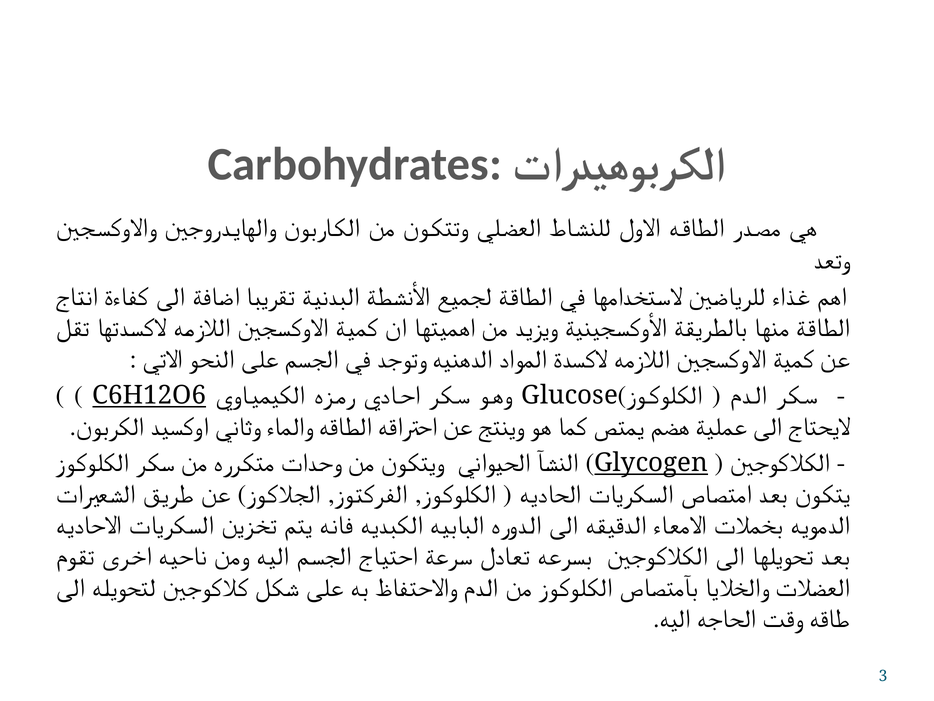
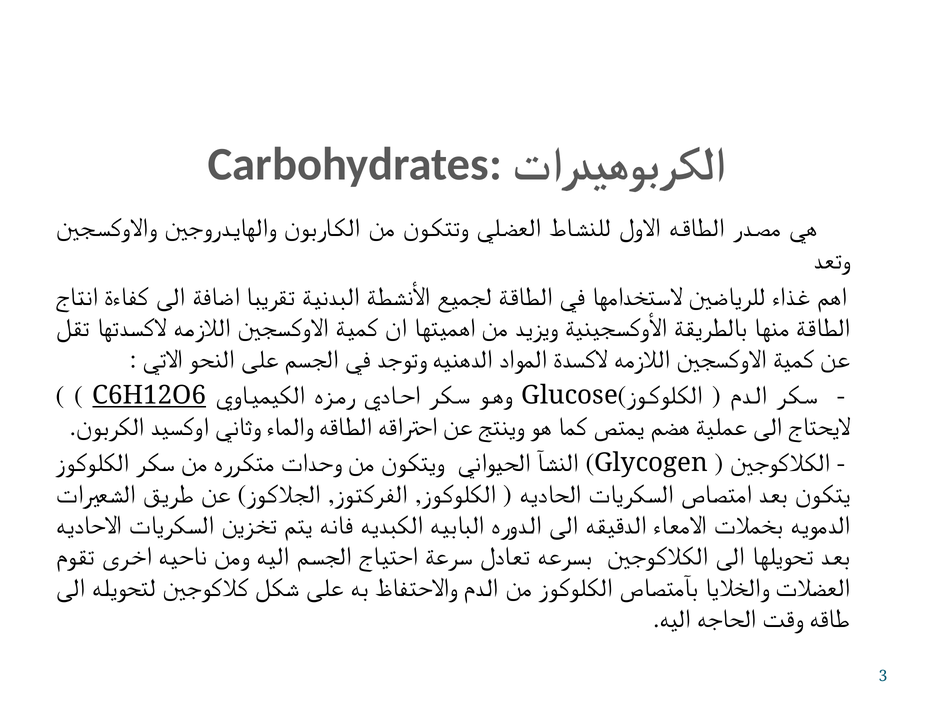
Glycogen underline: present -> none (651, 463)
